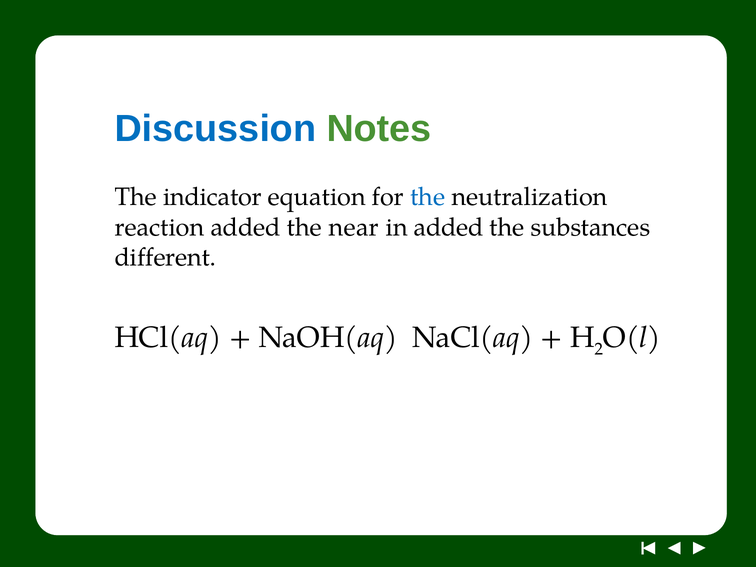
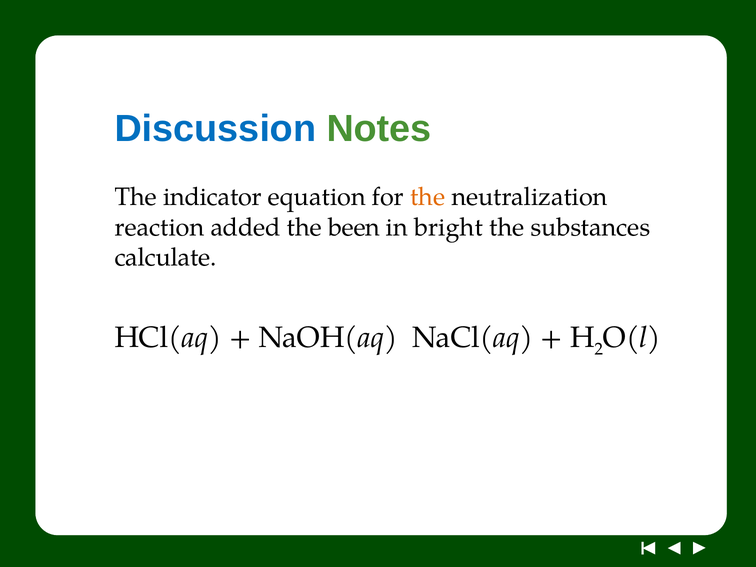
the colour: blue -> orange (428, 197)
near: near -> been (354, 227)
in added: added -> bright (448, 227)
different: different -> calculate (165, 258)
